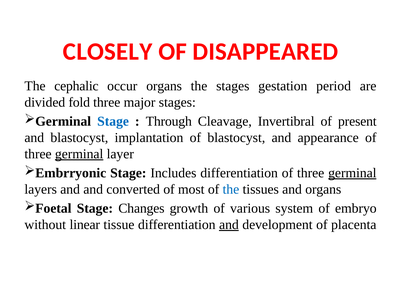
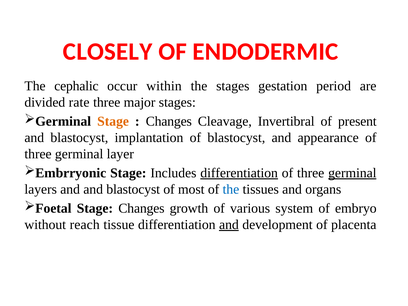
DISAPPEARED: DISAPPEARED -> ENDODERMIC (265, 52)
occur organs: organs -> within (164, 86)
fold: fold -> rate (79, 102)
Stage colour: blue -> orange (113, 121)
Through: Through -> Changes (169, 121)
germinal underline: present -> none (79, 154)
differentiation underline: none -> present (239, 173)
and and converted: converted -> blastocyst (133, 189)
linear: linear -> reach (85, 225)
